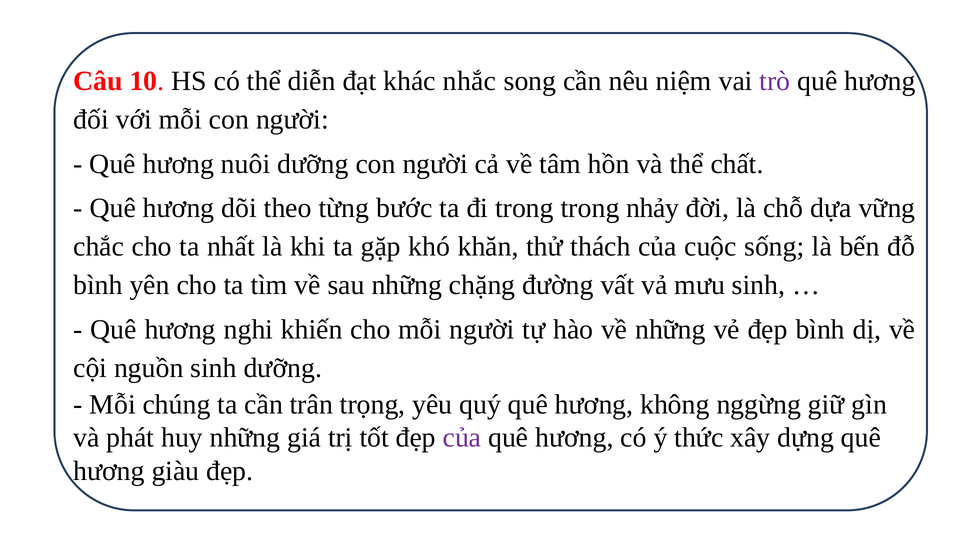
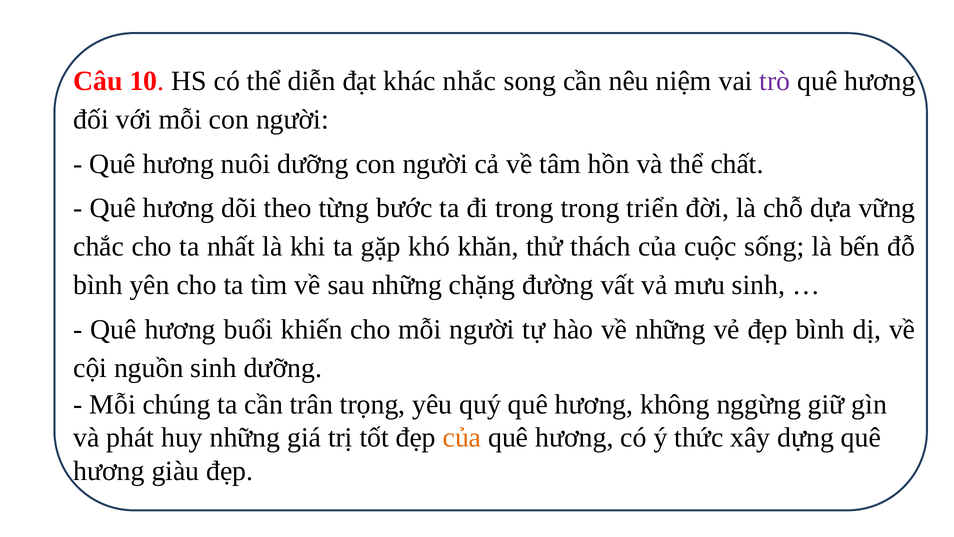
nhảy: nhảy -> triển (652, 208)
nghi: nghi -> buổi (248, 329)
của colour: purple -> orange (462, 437)
